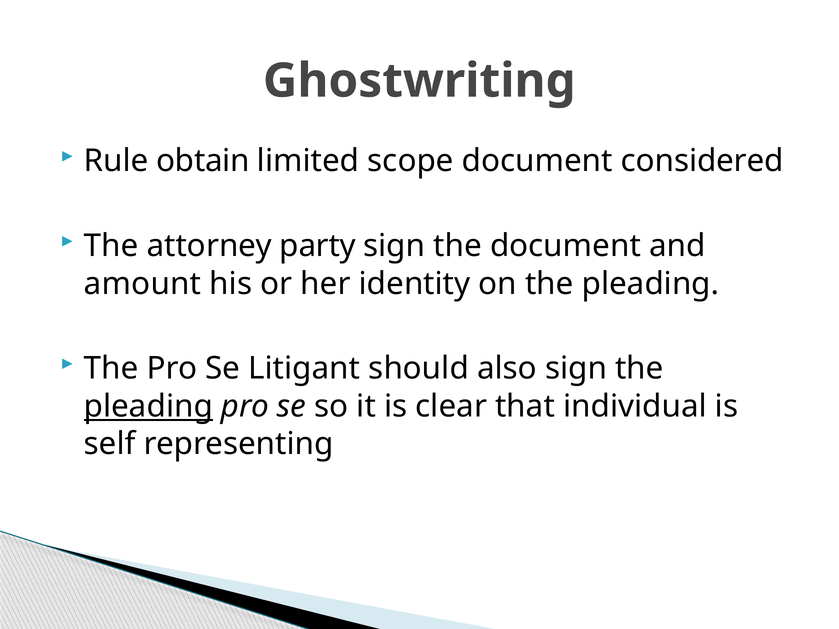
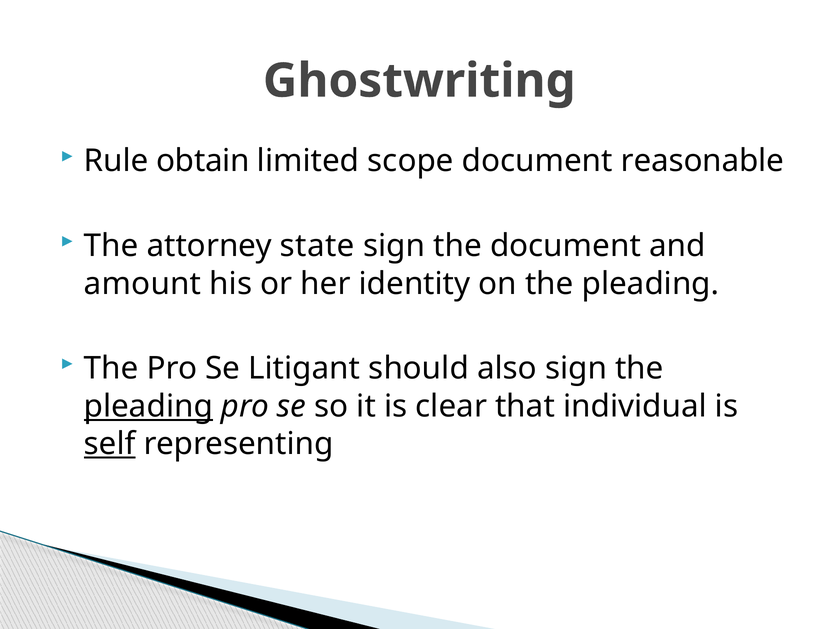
considered: considered -> reasonable (702, 161)
party: party -> state (317, 246)
self underline: none -> present (110, 444)
